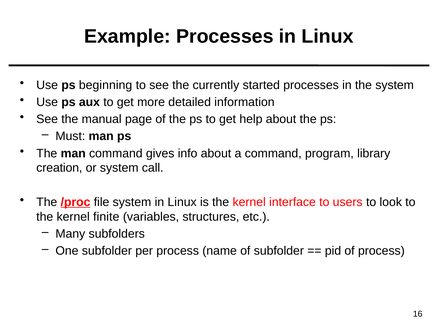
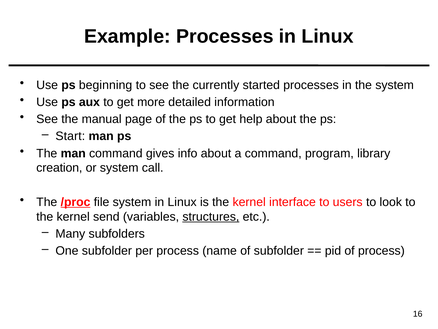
Must: Must -> Start (70, 136)
finite: finite -> send (106, 216)
structures underline: none -> present (211, 216)
